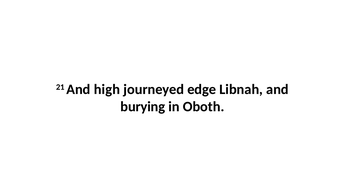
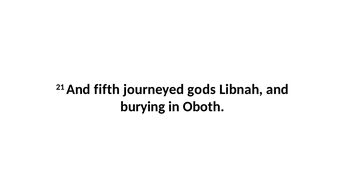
high: high -> fifth (107, 89)
edge: edge -> gods (202, 89)
